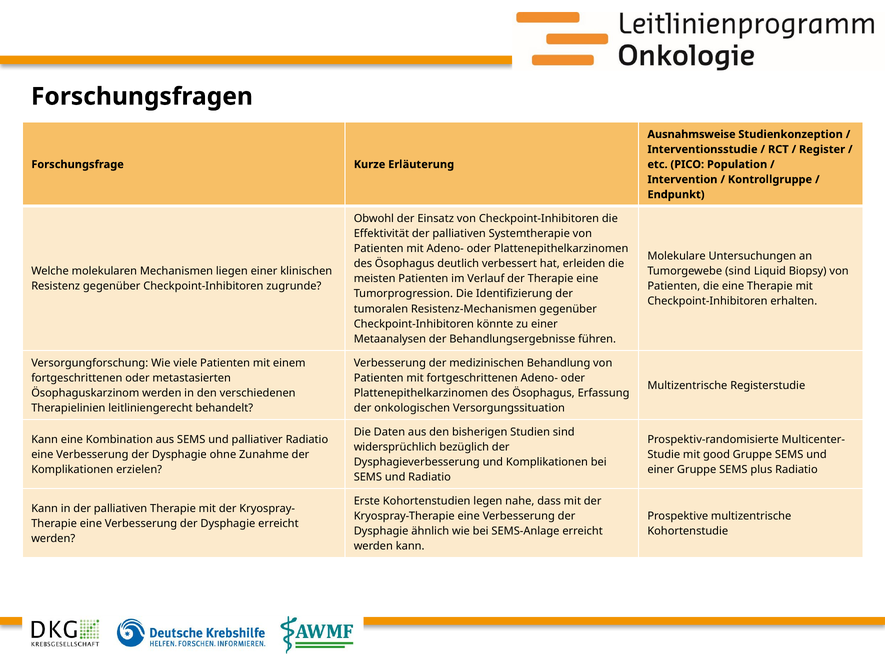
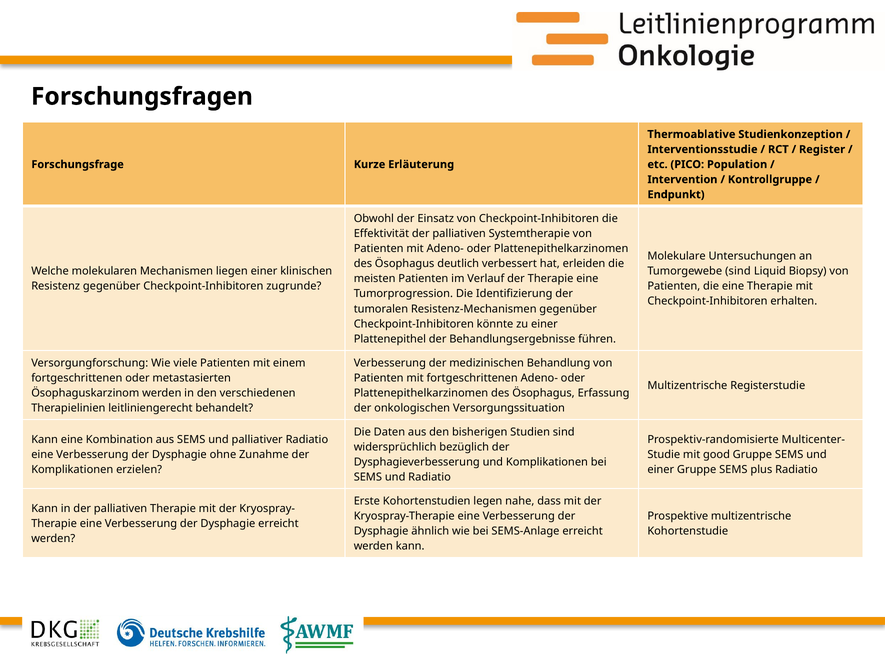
Ausnahmsweise: Ausnahmsweise -> Thermoablative (691, 134)
Metaanalysen: Metaanalysen -> Plattenepithel (390, 339)
